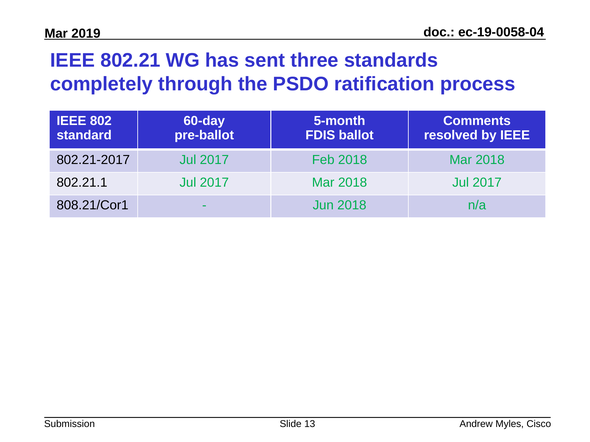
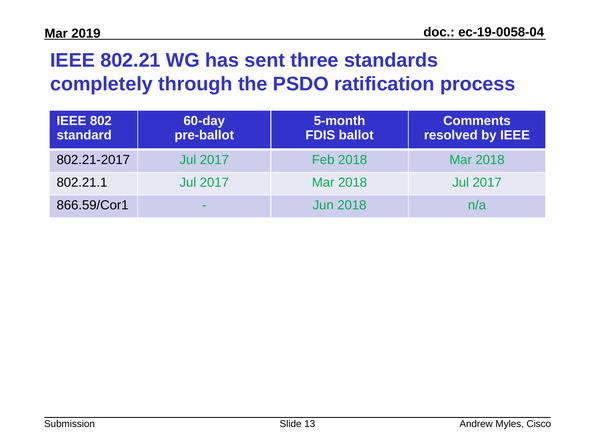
808.21/Cor1: 808.21/Cor1 -> 866.59/Cor1 (93, 205)
